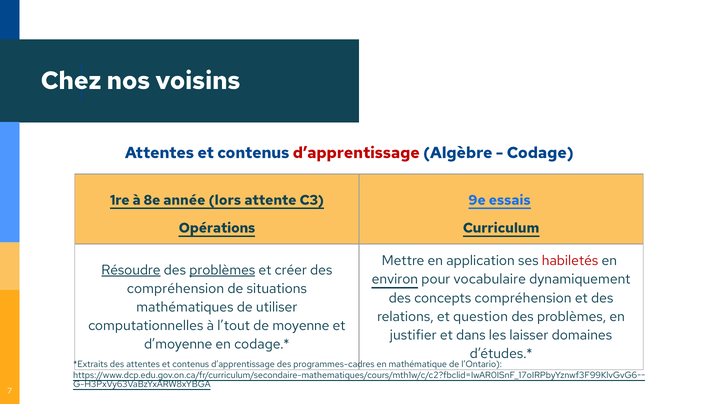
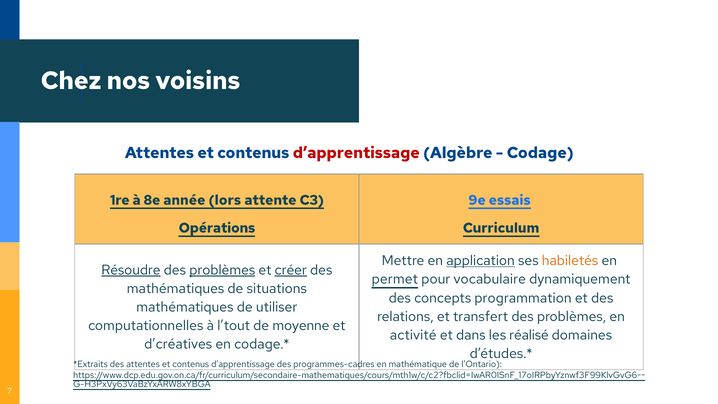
application underline: none -> present (481, 261)
habiletés colour: red -> orange (570, 261)
créer underline: none -> present (291, 270)
environ: environ -> permet (395, 279)
compréhension: compréhension -> mathématiques (176, 289)
concepts compréhension: compréhension -> programmation (523, 298)
question: question -> transfert (481, 316)
justifier: justifier -> activité (413, 335)
laisser: laisser -> réalisé (529, 335)
d’moyenne: d’moyenne -> d’créatives (178, 344)
